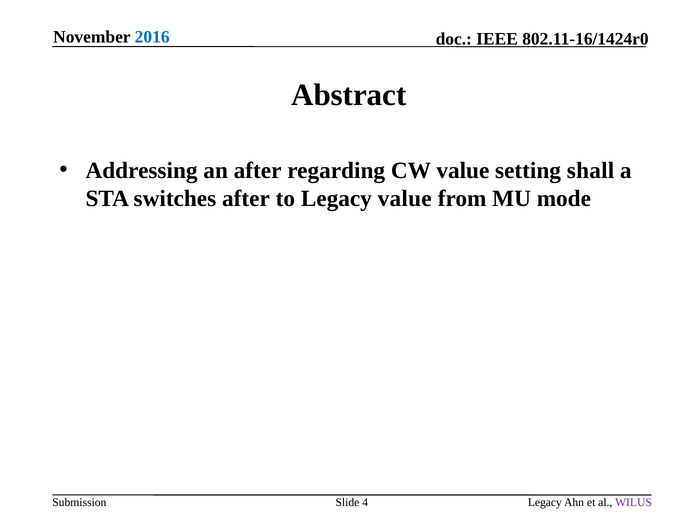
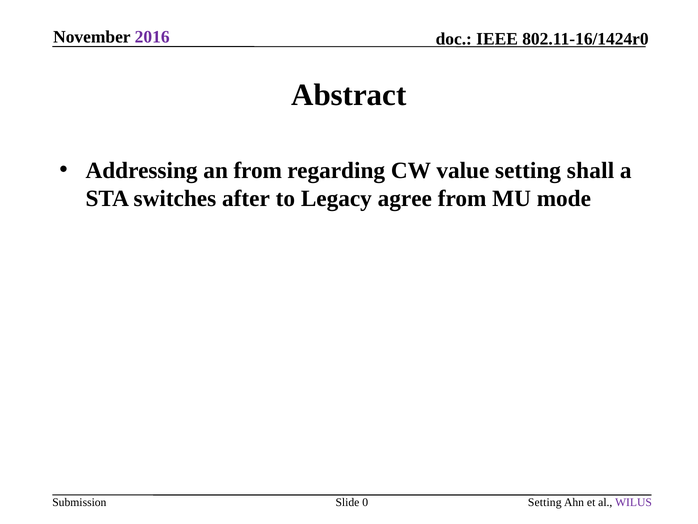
2016 colour: blue -> purple (152, 37)
an after: after -> from (258, 170)
Legacy value: value -> agree (405, 198)
4: 4 -> 0 (365, 502)
Legacy: Legacy -> Setting (545, 502)
